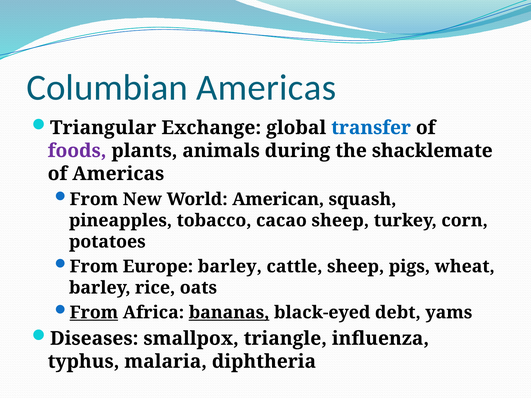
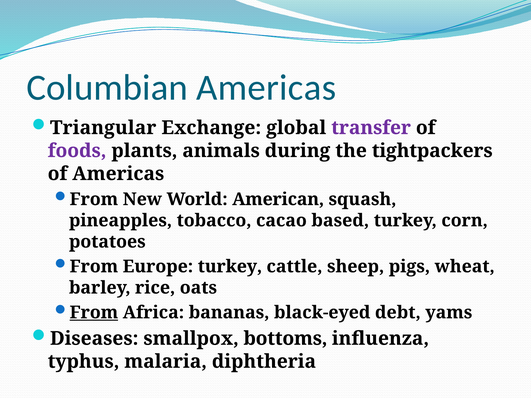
transfer colour: blue -> purple (371, 128)
shacklemate: shacklemate -> tightpackers (432, 151)
cacao sheep: sheep -> based (340, 221)
Europe barley: barley -> turkey (230, 267)
bananas underline: present -> none (229, 313)
triangle: triangle -> bottoms (285, 339)
